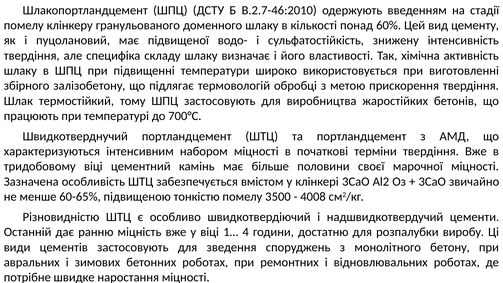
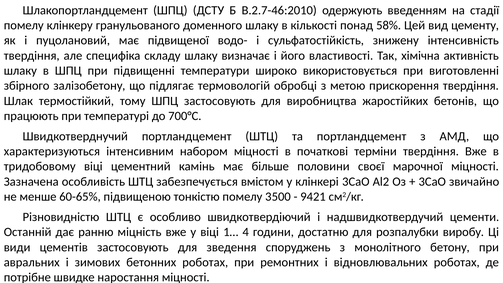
60%: 60% -> 58% (389, 25)
4008: 4008 -> 9421 (313, 197)
